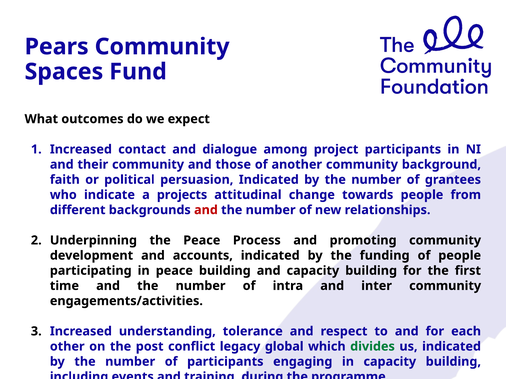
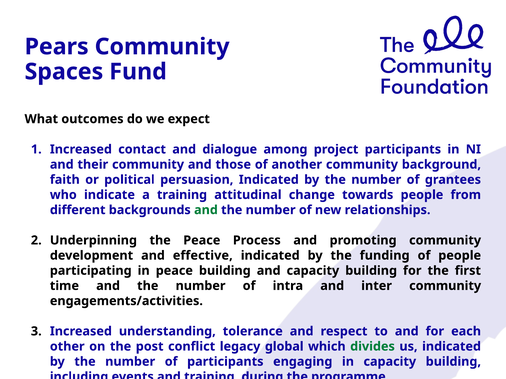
a projects: projects -> training (182, 195)
and colour: red -> green (206, 210)
accounts: accounts -> effective (203, 256)
